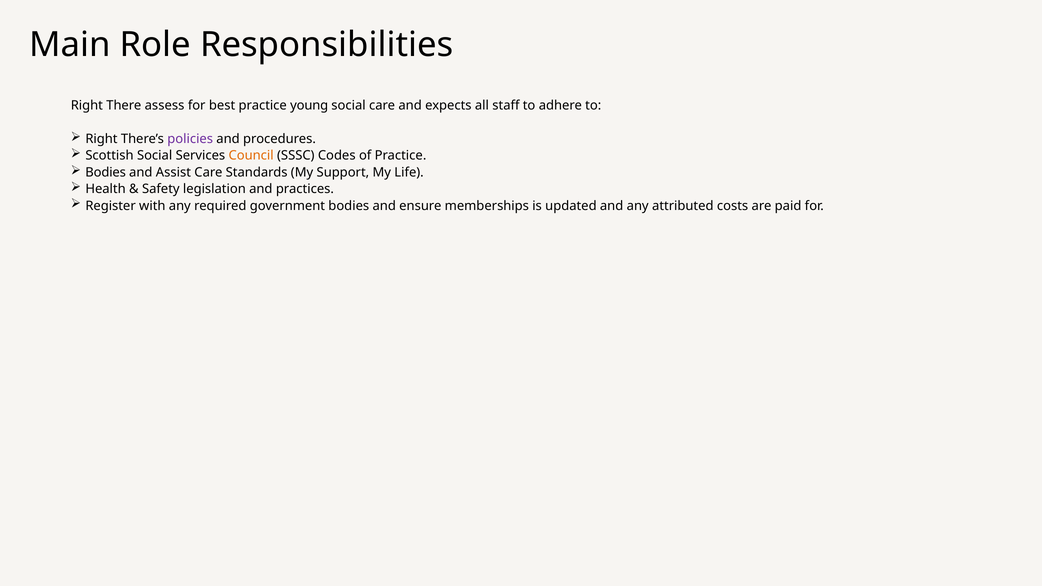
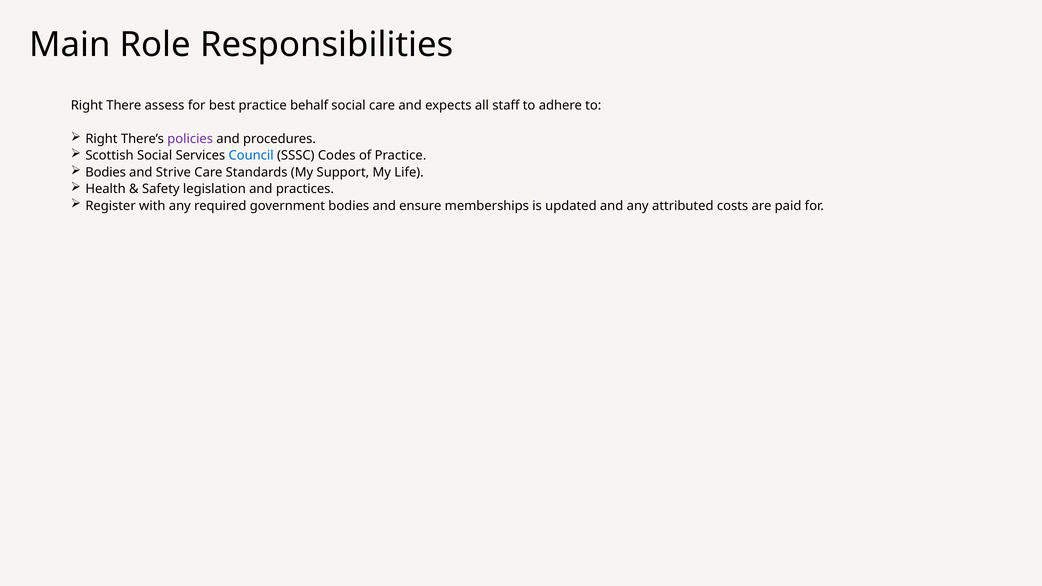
young: young -> behalf (309, 106)
Council colour: orange -> blue (251, 156)
Assist: Assist -> Strive (173, 172)
